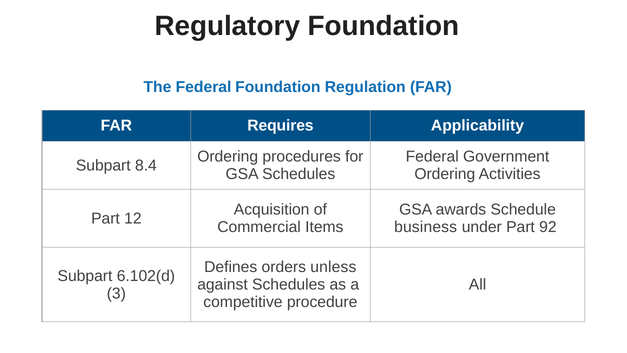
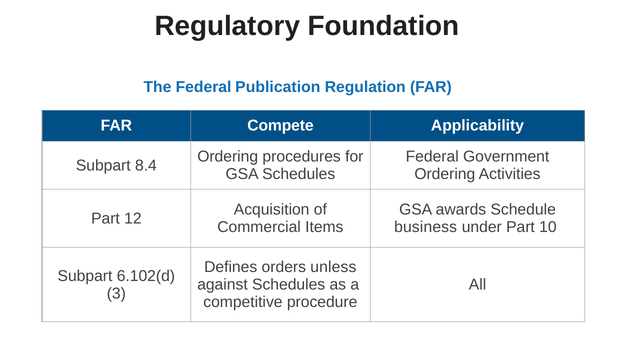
Federal Foundation: Foundation -> Publication (278, 87)
Requires: Requires -> Compete (280, 125)
92: 92 -> 10 (548, 227)
